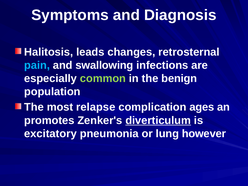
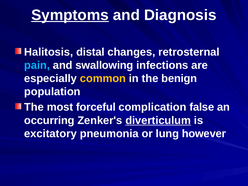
Symptoms underline: none -> present (70, 15)
leads: leads -> distal (90, 52)
common colour: light green -> yellow (103, 78)
relapse: relapse -> forceful (96, 107)
ages: ages -> false (202, 107)
promotes: promotes -> occurring (49, 120)
